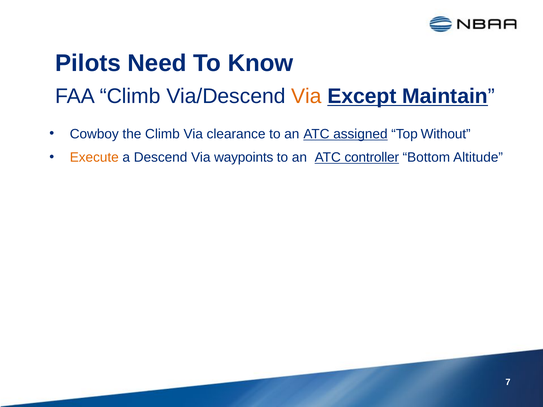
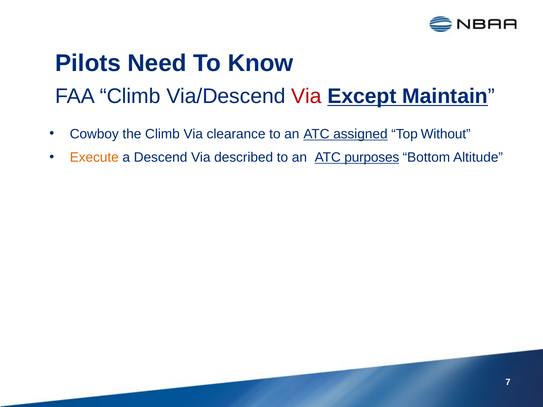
Via colour: orange -> red (306, 96)
waypoints: waypoints -> described (244, 158)
controller: controller -> purposes (372, 158)
